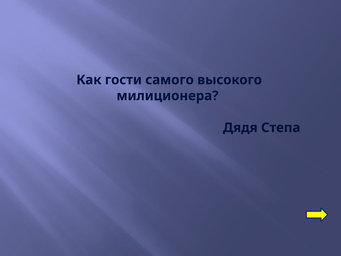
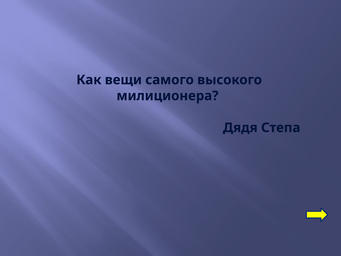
гости: гости -> вещи (123, 80)
